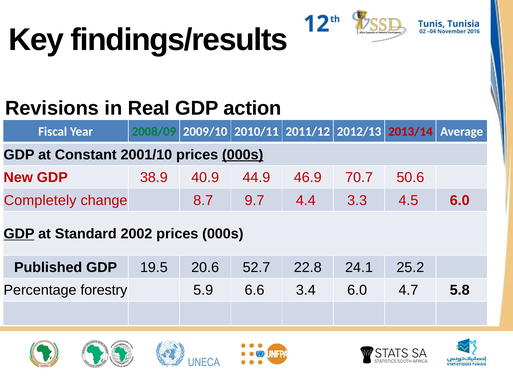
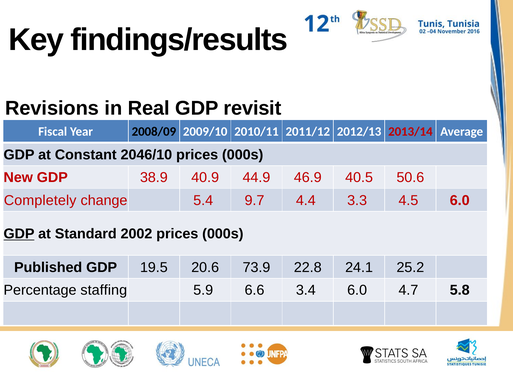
action: action -> revisit (252, 108)
2008/09 colour: green -> black (154, 132)
2001/10: 2001/10 -> 2046/10 (146, 155)
000s underline: present -> none (243, 155)
70.7: 70.7 -> 40.5 (359, 177)
8.7: 8.7 -> 5.4 (203, 200)
52.7: 52.7 -> 73.9 (256, 267)
forestry: forestry -> staffing (104, 290)
